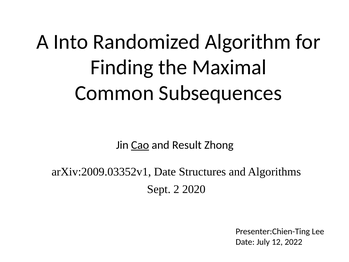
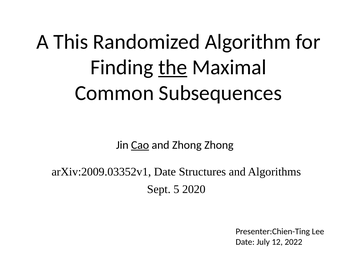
Into: Into -> This (71, 42)
the underline: none -> present (173, 67)
and Result: Result -> Zhong (187, 145)
2: 2 -> 5 (176, 189)
